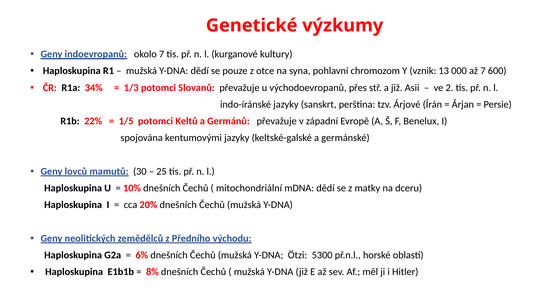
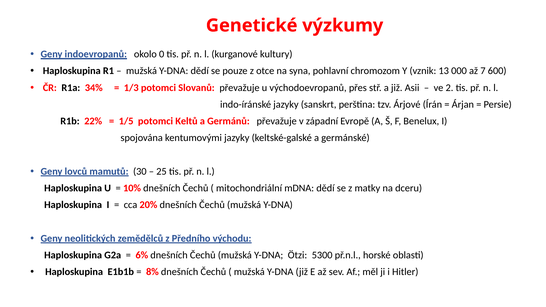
okolo 7: 7 -> 0 (162, 54)
